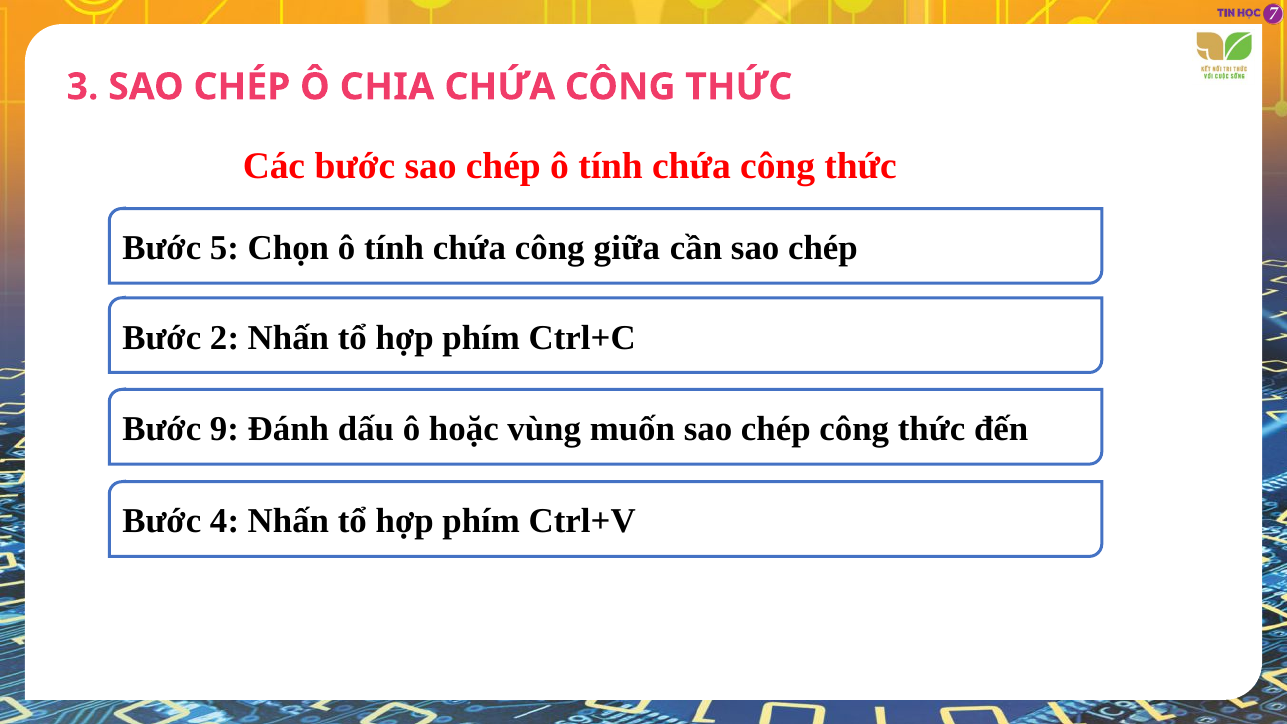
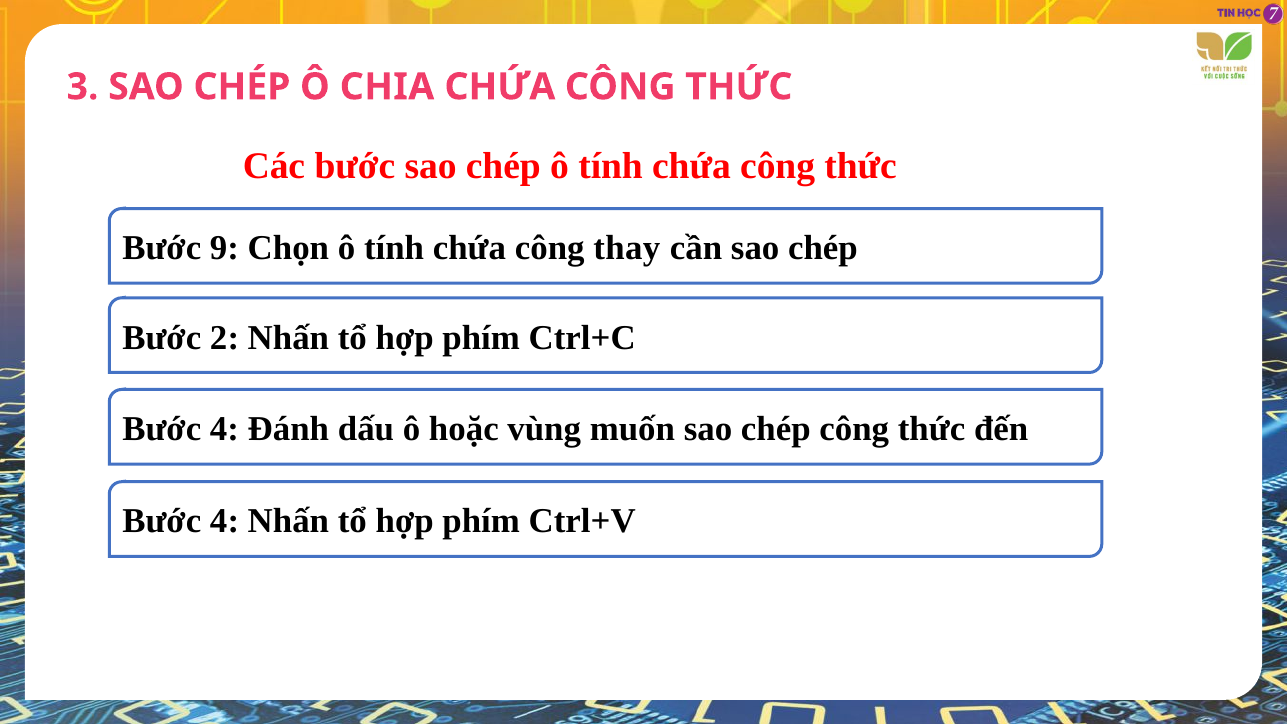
5: 5 -> 9 (225, 248)
giữa: giữa -> thay (627, 248)
9: 9 -> 4 (225, 429)
